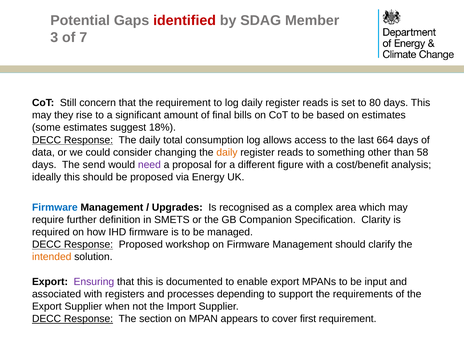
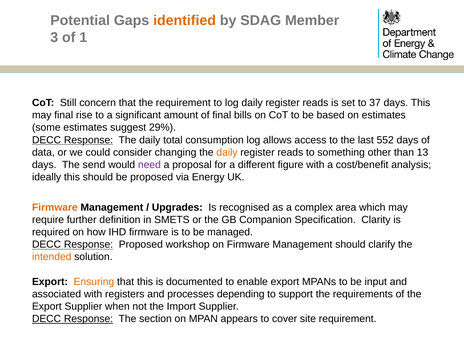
identified colour: red -> orange (185, 21)
7: 7 -> 1 (83, 38)
80: 80 -> 37 (375, 103)
may they: they -> final (64, 115)
18%: 18% -> 29% (162, 128)
664: 664 -> 552 (385, 140)
58: 58 -> 13 (423, 152)
Firmware colour: blue -> orange (55, 207)
Ensuring colour: purple -> orange (94, 282)
first: first -> site (308, 319)
